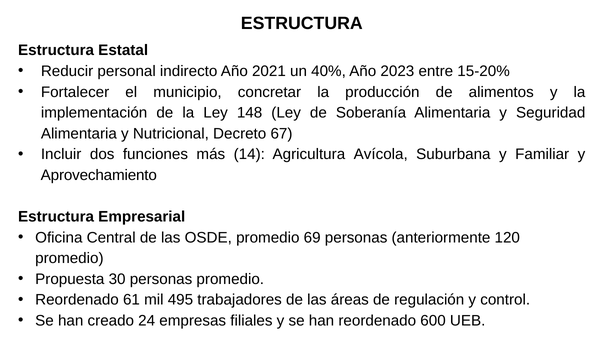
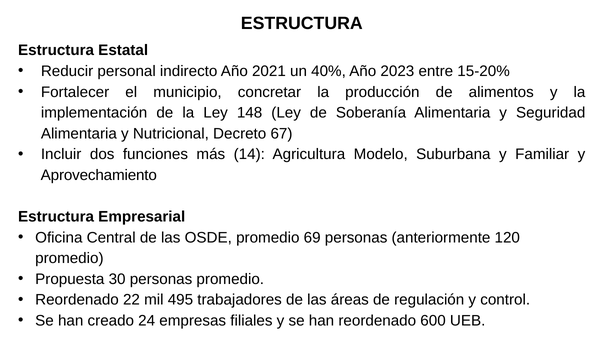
Avícola: Avícola -> Modelo (381, 154)
61: 61 -> 22 (132, 300)
